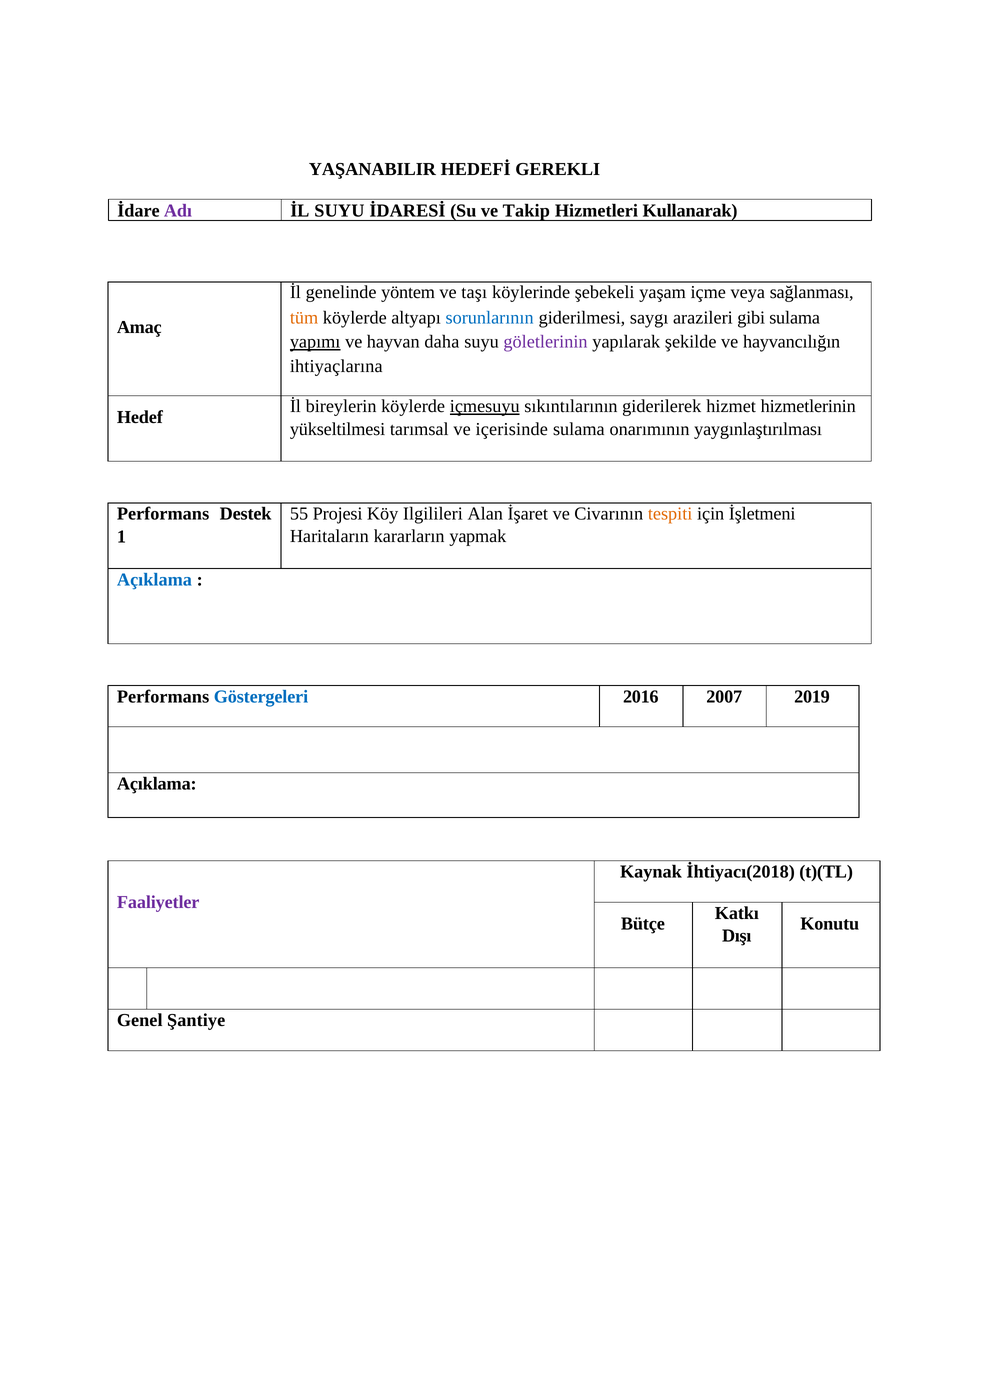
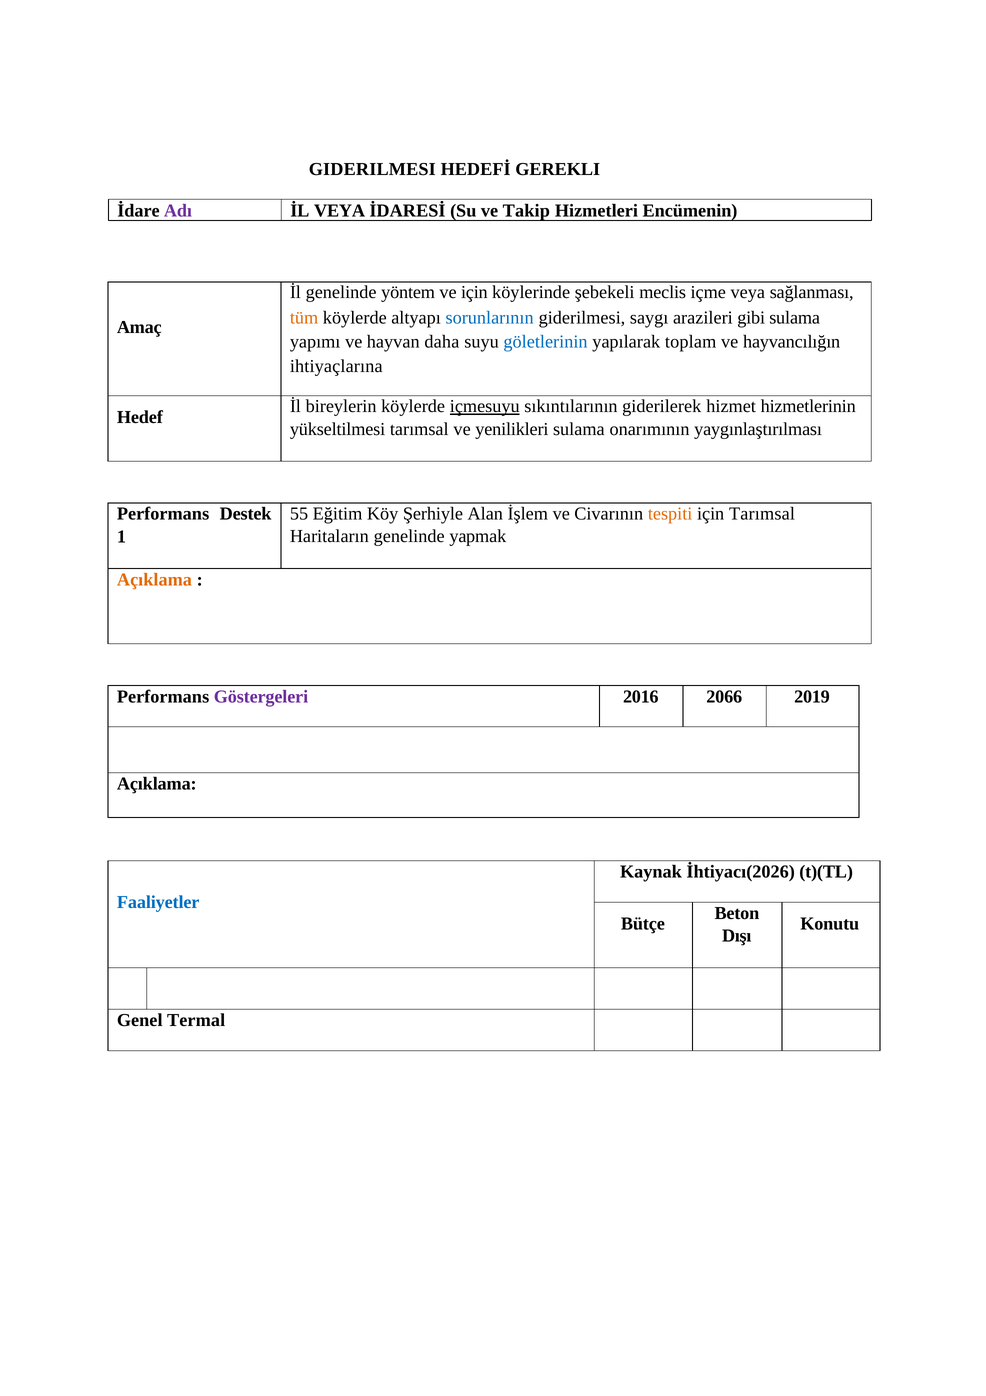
YAŞANABILIR: YAŞANABILIR -> GIDERILMESI (372, 169)
İL SUYU: SUYU -> VEYA (340, 211)
Kullanarak: Kullanarak -> Encümenin (690, 211)
ve taşı: taşı -> için (474, 292)
yaşam: yaşam -> meclis (663, 292)
yapımı underline: present -> none (315, 342)
göletlerinin colour: purple -> blue (546, 342)
şekilde: şekilde -> toplam (691, 342)
içerisinde: içerisinde -> yenilikleri (512, 429)
Projesi: Projesi -> Eğitim (338, 513)
Ilgilileri: Ilgilileri -> Şerhiyle (433, 513)
İşaret: İşaret -> İşlem (528, 513)
için İşletmeni: İşletmeni -> Tarımsal (762, 513)
Haritaların kararların: kararların -> genelinde (409, 536)
Açıklama colour: blue -> orange (154, 579)
Göstergeleri colour: blue -> purple (261, 696)
2007: 2007 -> 2066 (724, 696)
İhtiyacı(2018: İhtiyacı(2018 -> İhtiyacı(2026 (741, 871)
Faaliyetler colour: purple -> blue (158, 902)
Katkı: Katkı -> Beton (737, 913)
Şantiye: Şantiye -> Termal (196, 1020)
